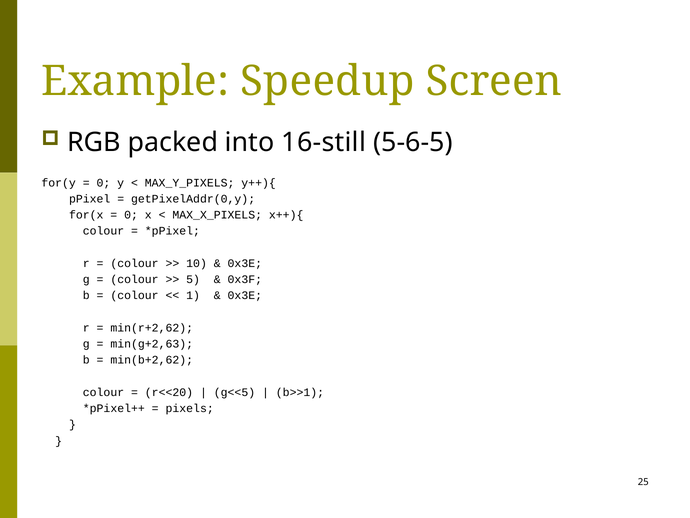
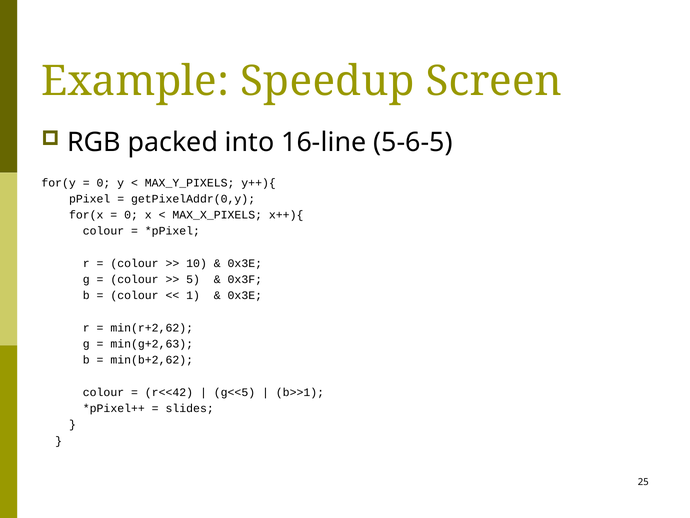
16-still: 16-still -> 16-line (324, 142)
r<<20: r<<20 -> r<<42 (169, 392)
pixels: pixels -> slides (190, 408)
